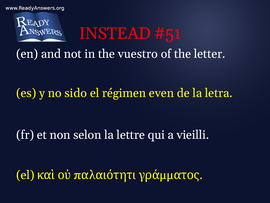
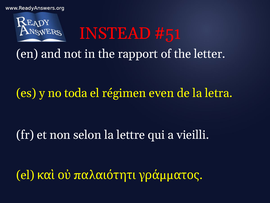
vuestro: vuestro -> rapport (138, 54)
sido: sido -> toda (76, 93)
